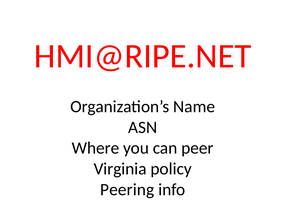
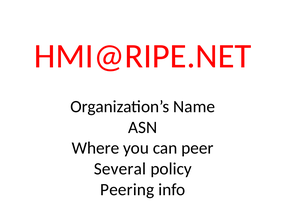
Virginia: Virginia -> Several (120, 169)
